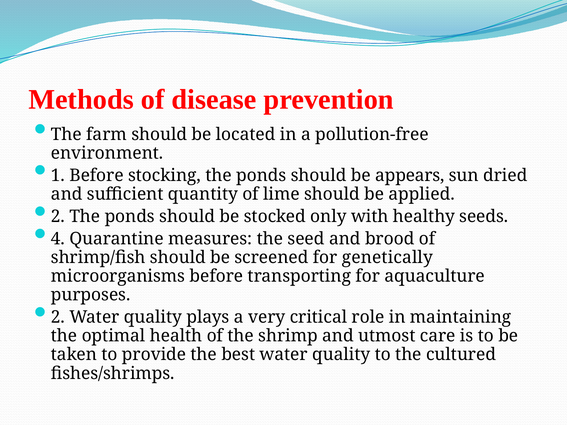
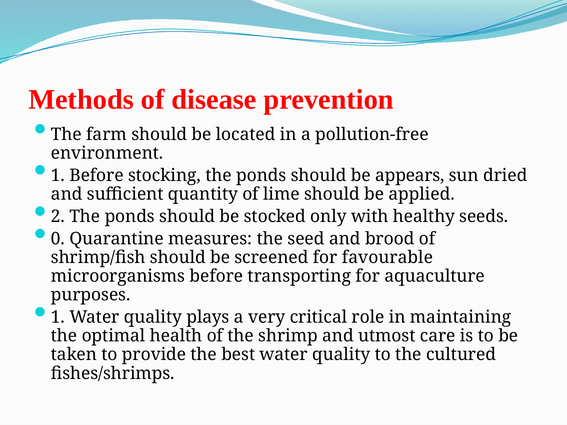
4: 4 -> 0 (58, 239)
genetically: genetically -> favourable (387, 258)
2: 2 -> 1 (58, 317)
